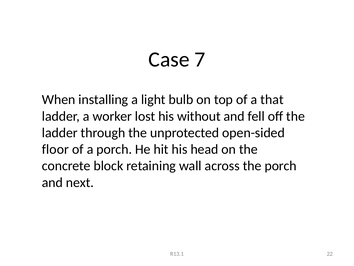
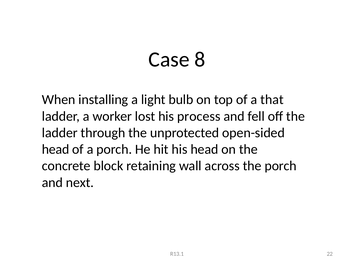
7: 7 -> 8 (200, 59)
without: without -> process (199, 116)
floor: floor -> head (56, 149)
